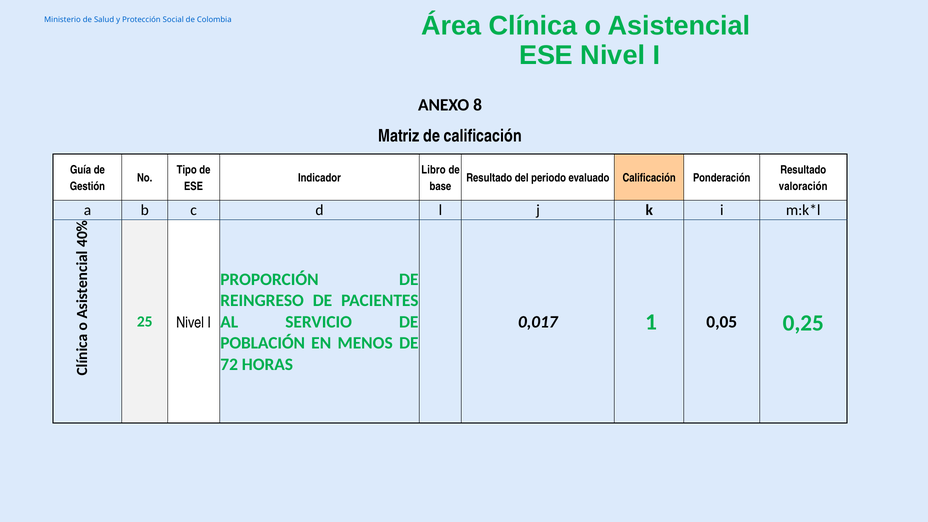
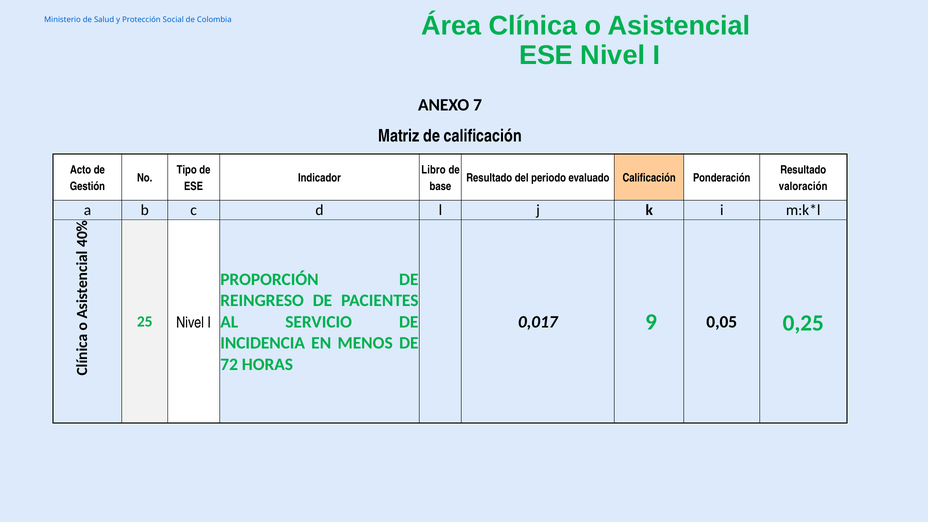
8: 8 -> 7 (478, 105)
Guía: Guía -> Acto (81, 170)
1: 1 -> 9 (651, 322)
POBLACIÓN: POBLACIÓN -> INCIDENCIA (263, 343)
